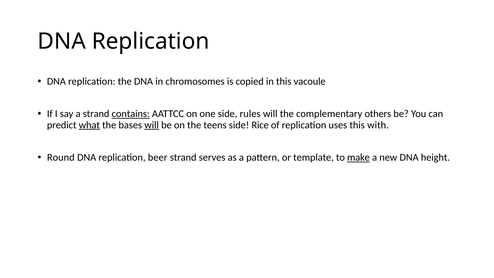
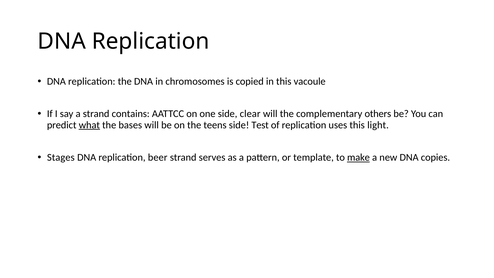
contains underline: present -> none (131, 114)
rules: rules -> clear (250, 114)
will underline: present -> none (152, 125)
Rice: Rice -> Test (260, 125)
with: with -> light (378, 125)
Round: Round -> Stages (61, 157)
height: height -> copies (435, 157)
